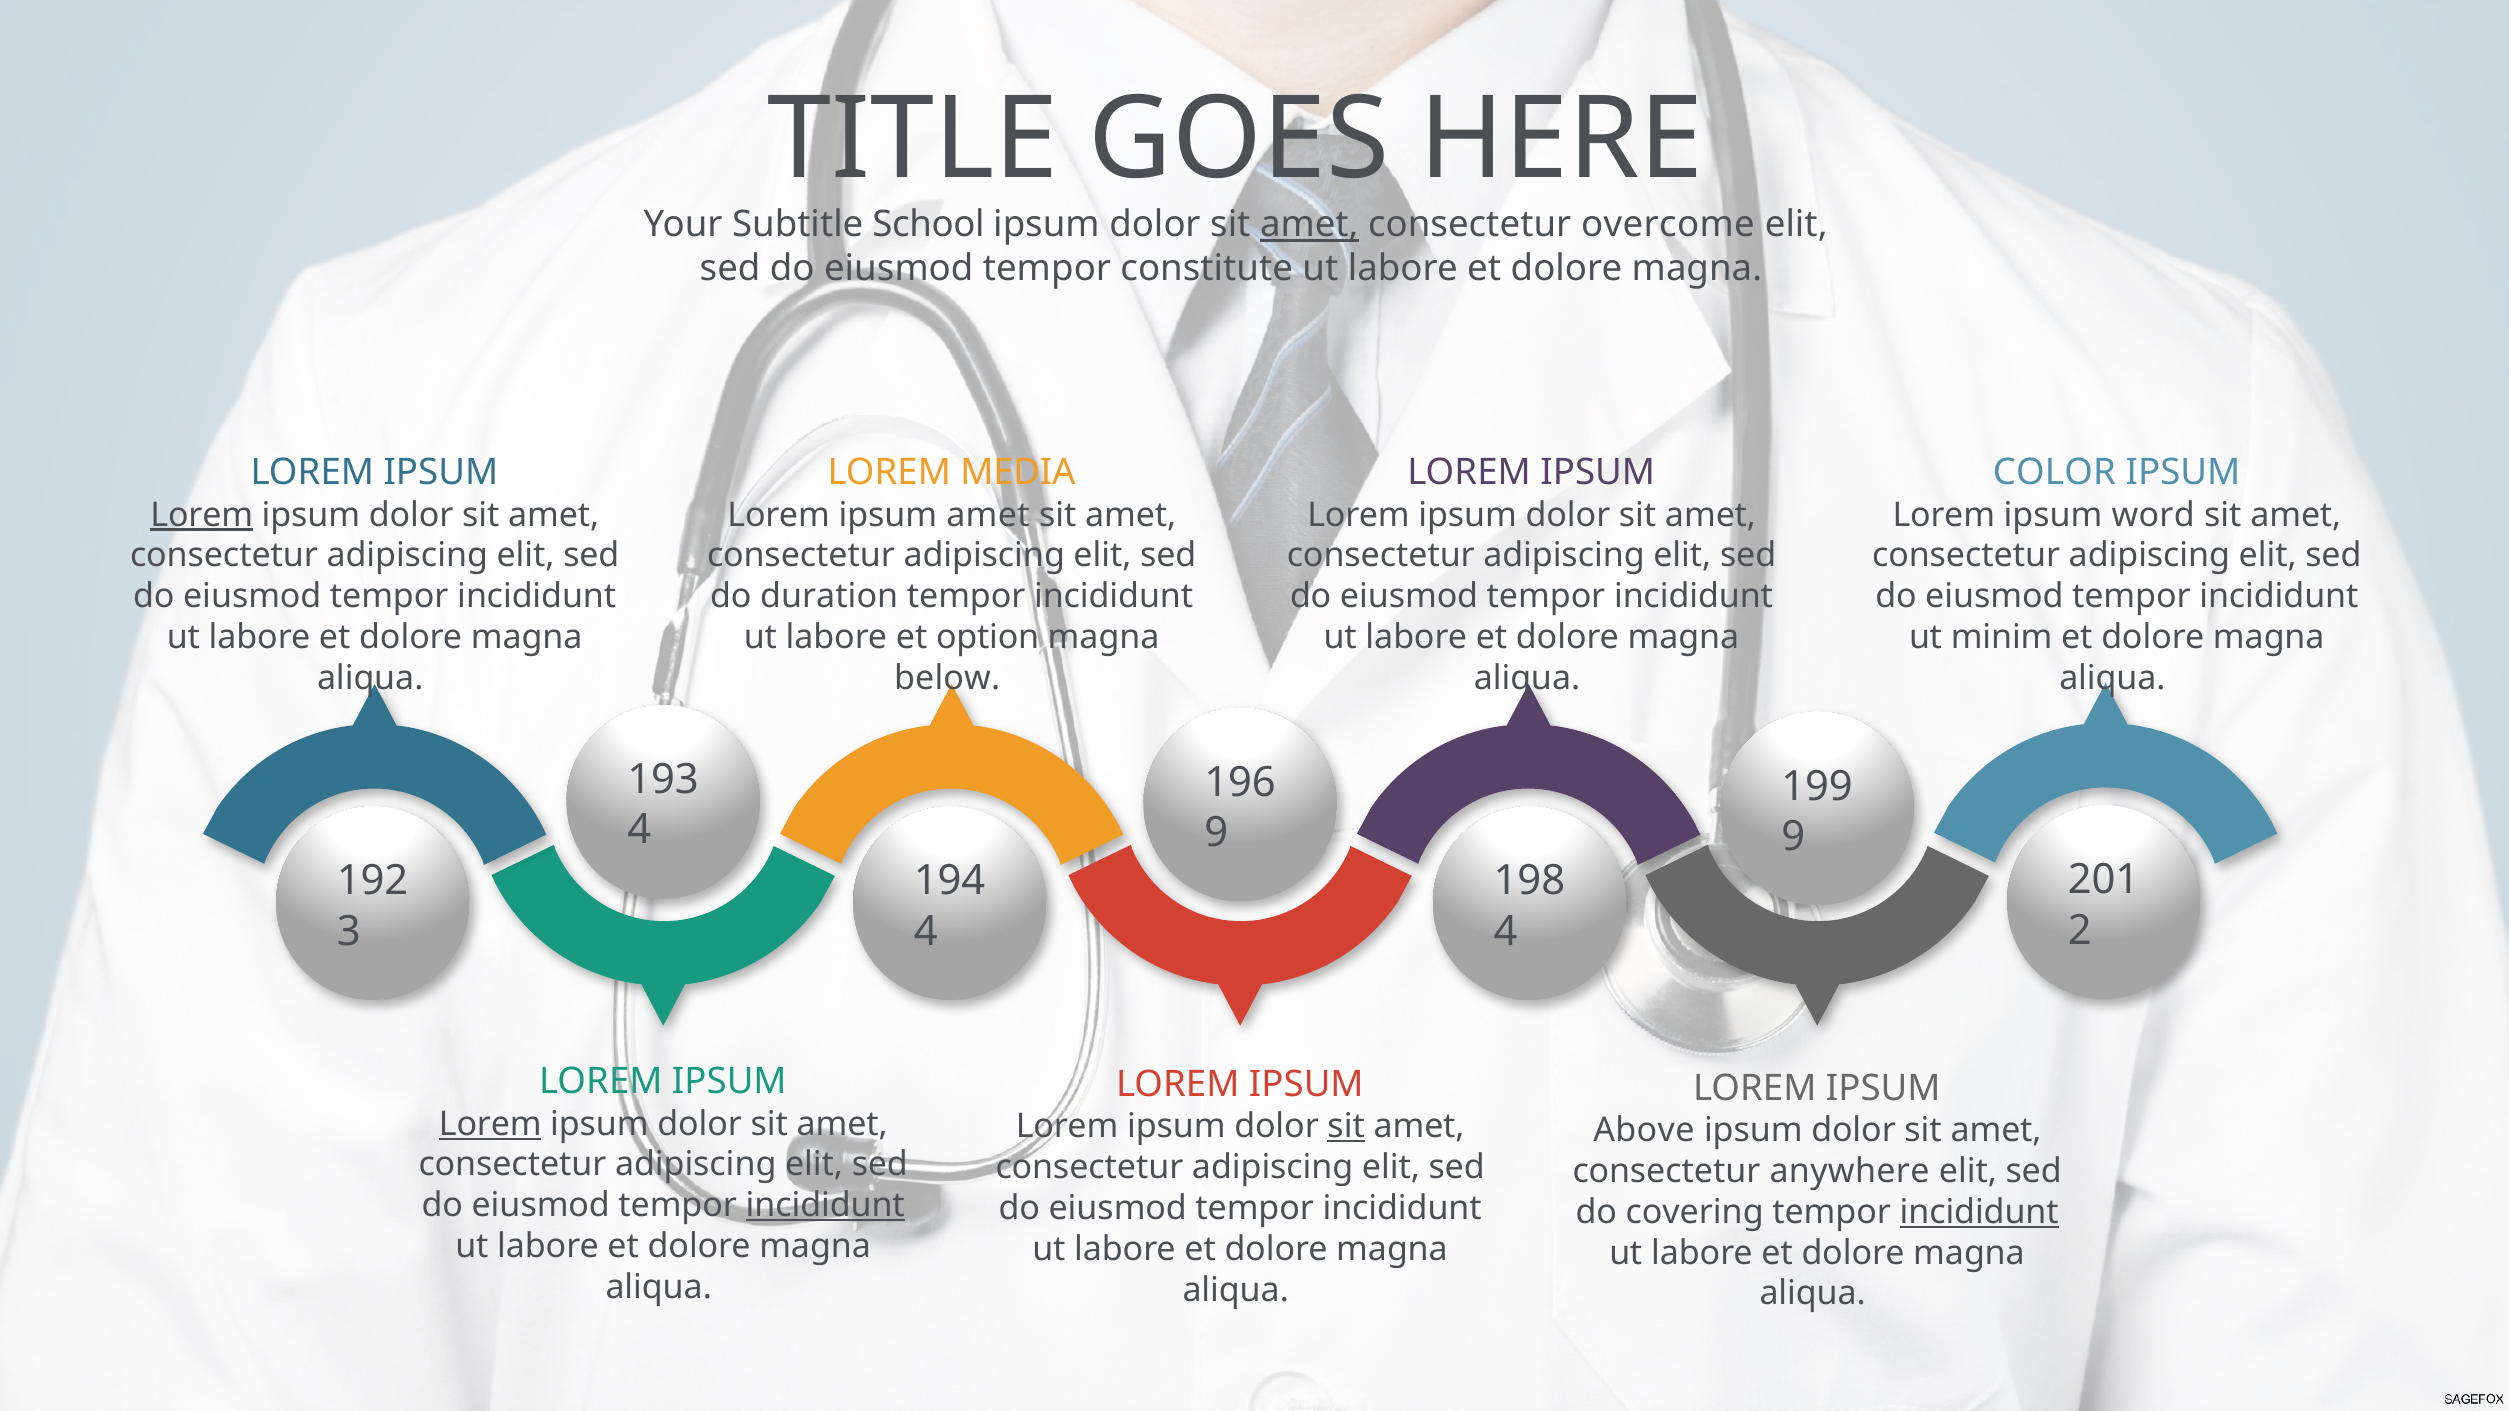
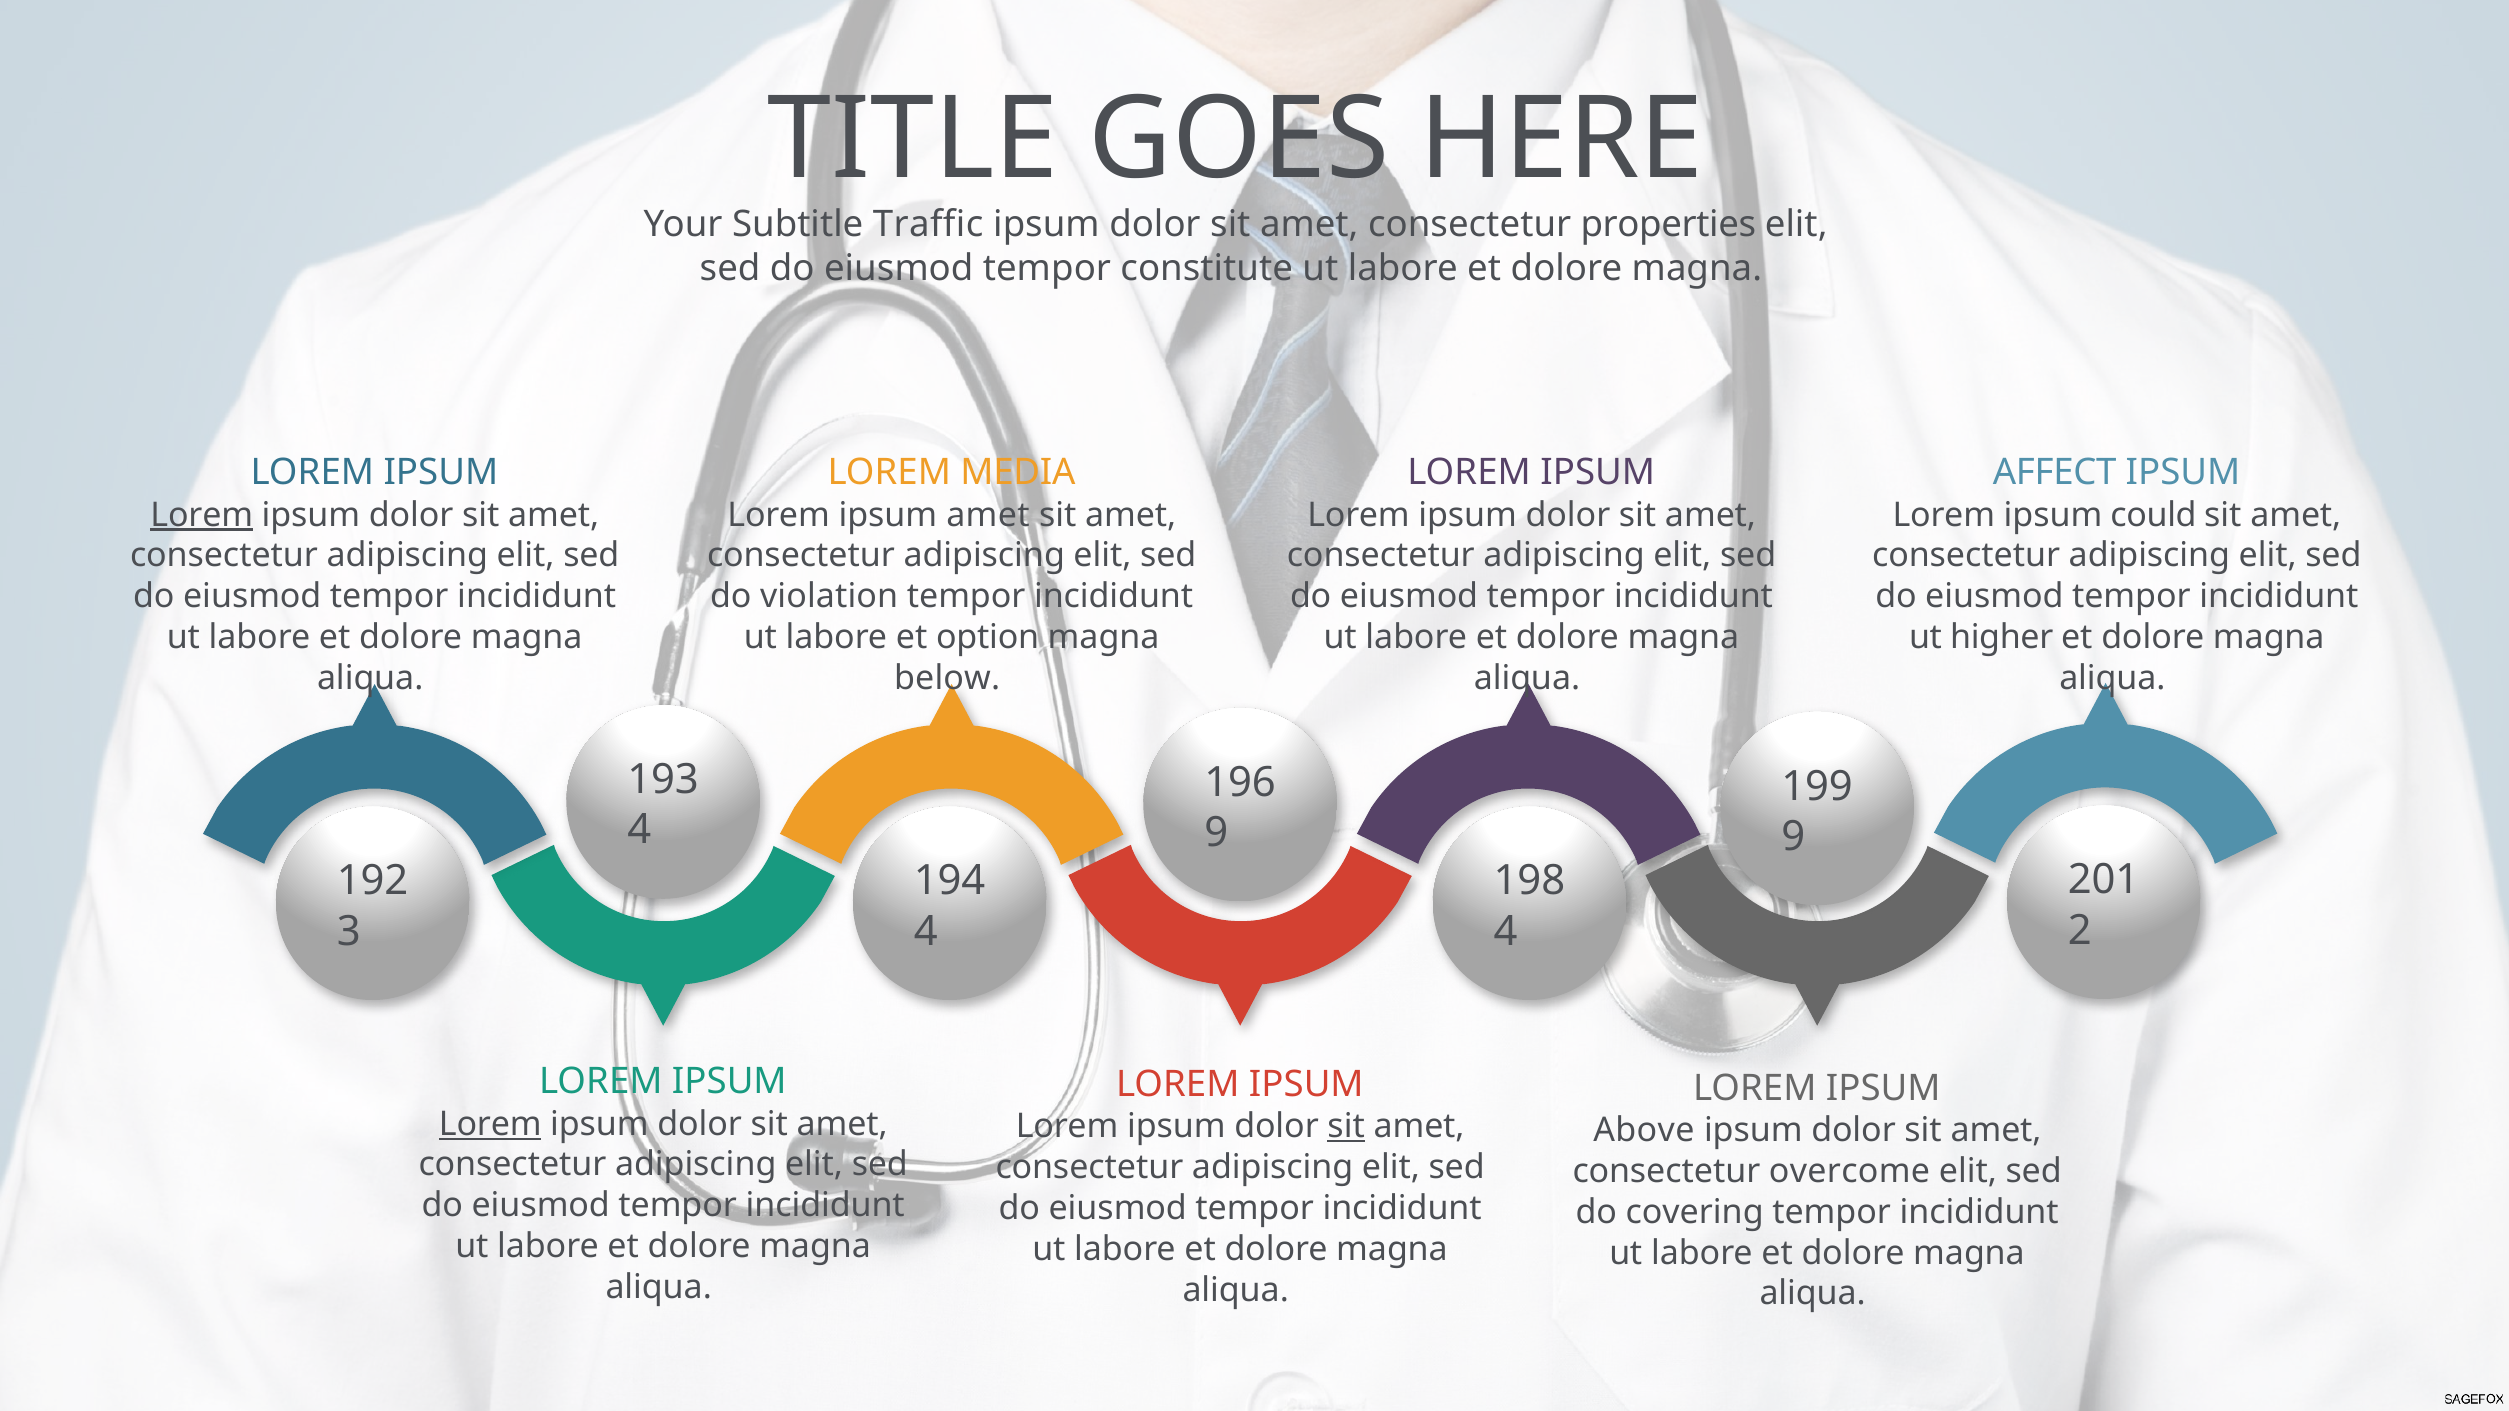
School: School -> Traffic (928, 225)
amet underline: present -> none (1309, 225)
overcome: overcome -> properties (1668, 225)
COLOR: COLOR -> AFFECT (2055, 473)
word: word -> could (2153, 515)
duration: duration -> violation (829, 597)
minim: minim -> higher (2002, 637)
anywhere: anywhere -> overcome (1850, 1172)
incididunt underline: present -> none (825, 1206)
incididunt underline: present -> none (1979, 1212)
